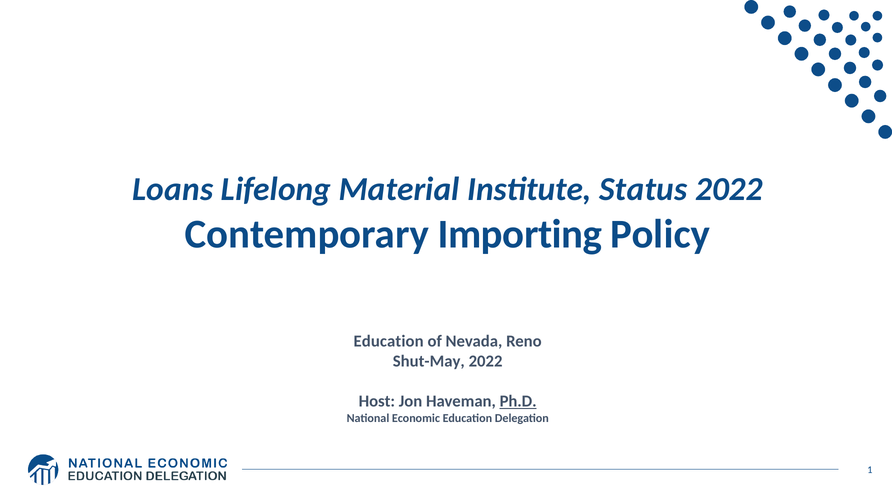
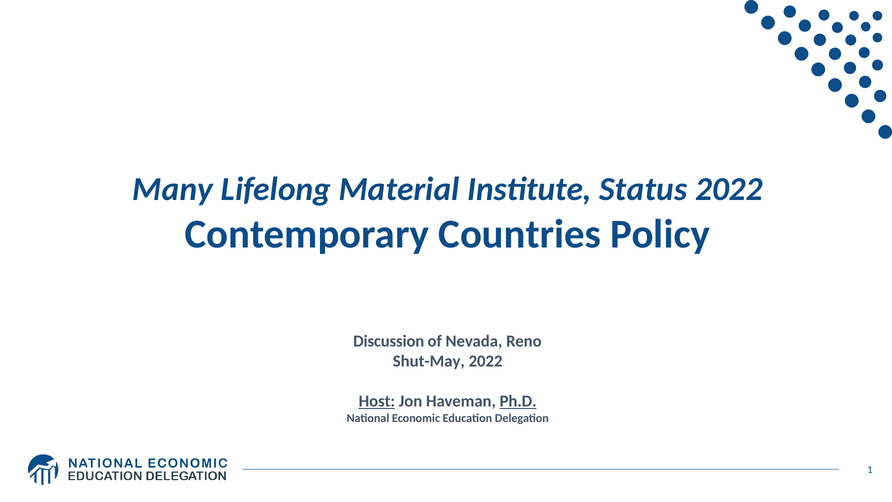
Loans: Loans -> Many (173, 189)
Importing: Importing -> Countries (520, 234)
Education: Education -> Discussion (389, 341)
Host underline: none -> present (377, 401)
